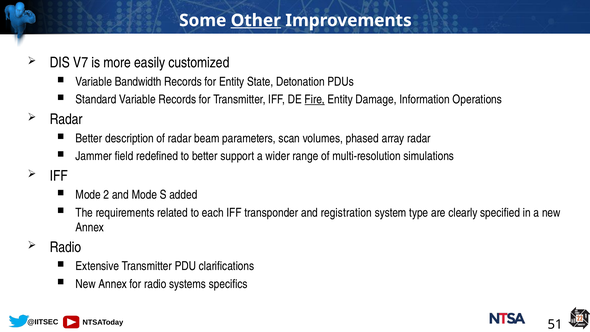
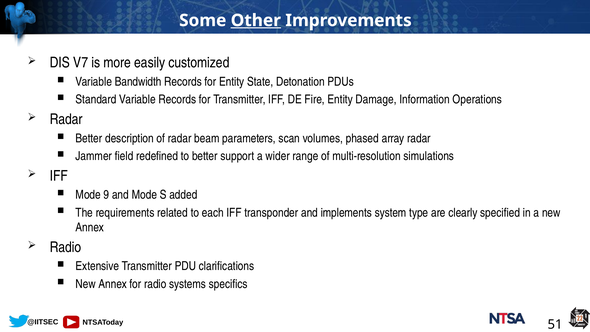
Fire underline: present -> none (315, 99)
2: 2 -> 9 (106, 195)
registration: registration -> implements (346, 213)
